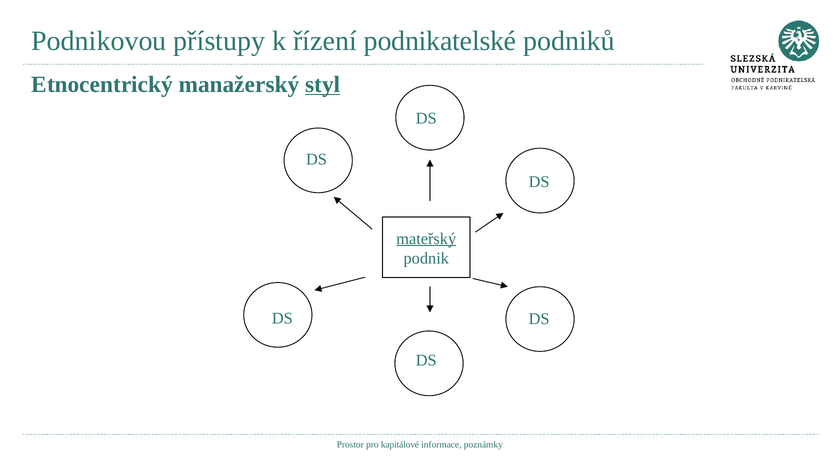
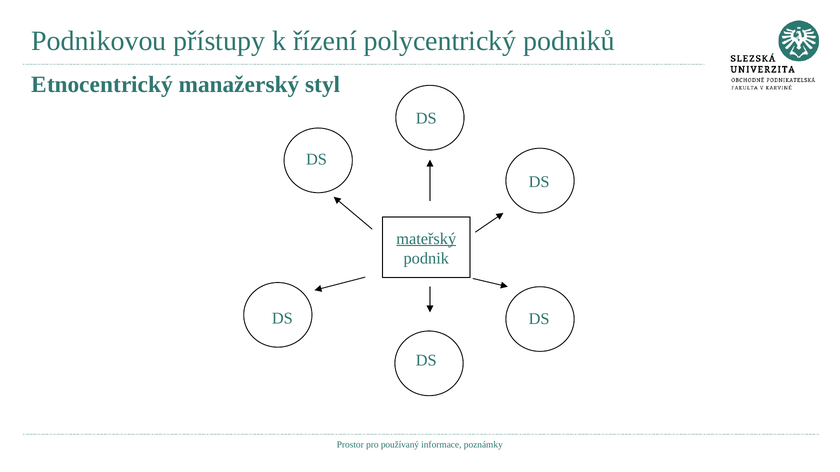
podnikatelské: podnikatelské -> polycentrický (440, 41)
styl underline: present -> none (323, 85)
kapitálové: kapitálové -> používaný (400, 445)
